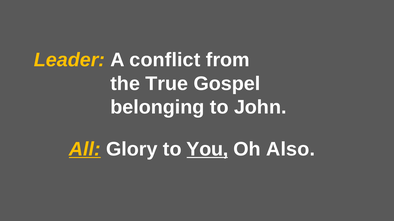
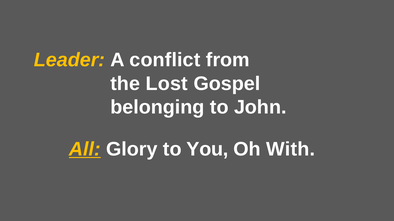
True: True -> Lost (167, 84)
You underline: present -> none (207, 149)
Also: Also -> With (291, 149)
